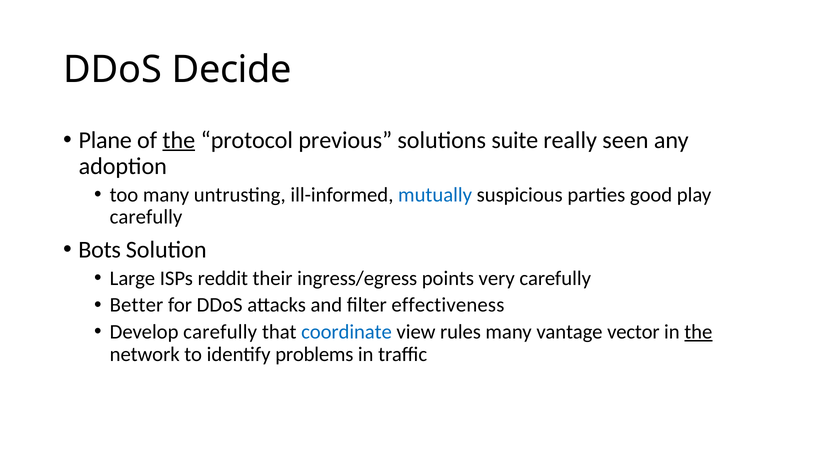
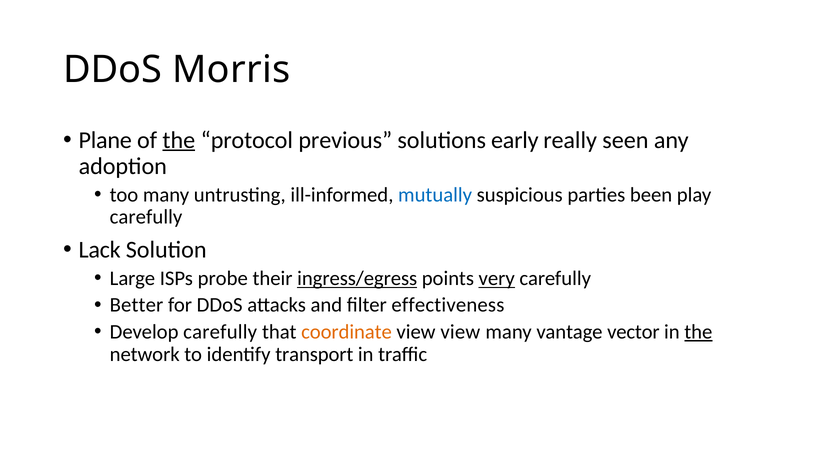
Decide: Decide -> Morris (231, 70)
suite: suite -> early (515, 140)
good: good -> been (651, 195)
Bots: Bots -> Lack (100, 250)
reddit: reddit -> probe (223, 278)
ingress/egress underline: none -> present (357, 278)
very underline: none -> present (497, 278)
coordinate colour: blue -> orange (346, 332)
view rules: rules -> view (460, 332)
problems: problems -> transport (314, 354)
